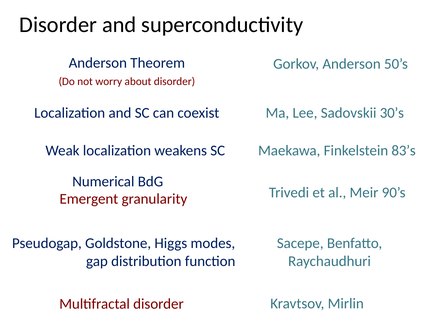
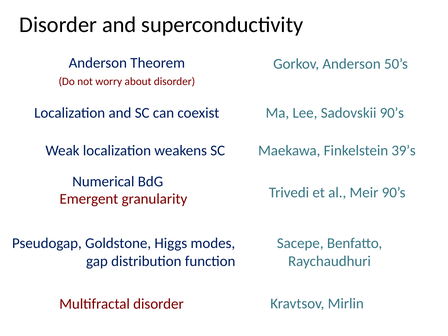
Sadovskii 30’s: 30’s -> 90’s (392, 113)
83’s: 83’s -> 39’s (404, 151)
